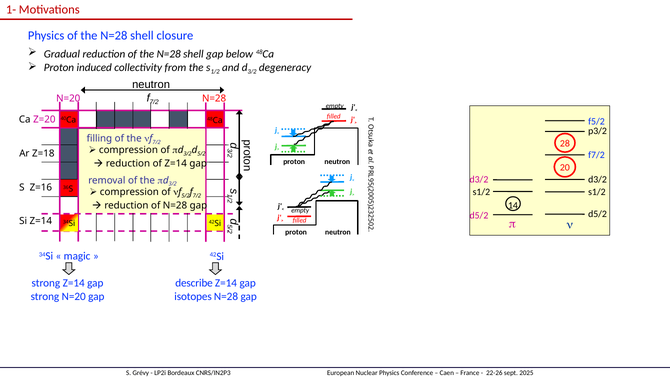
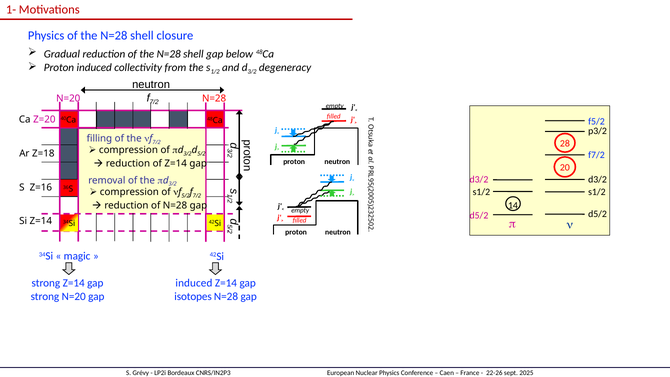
describe: describe -> induced (194, 283)
